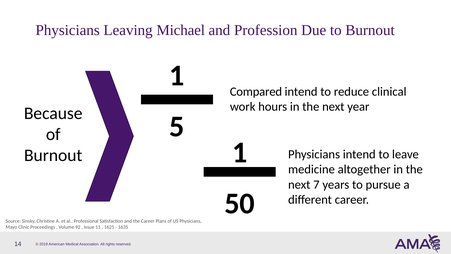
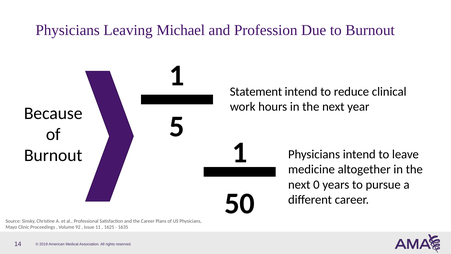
Compared: Compared -> Statement (256, 92)
7: 7 -> 0 (316, 184)
